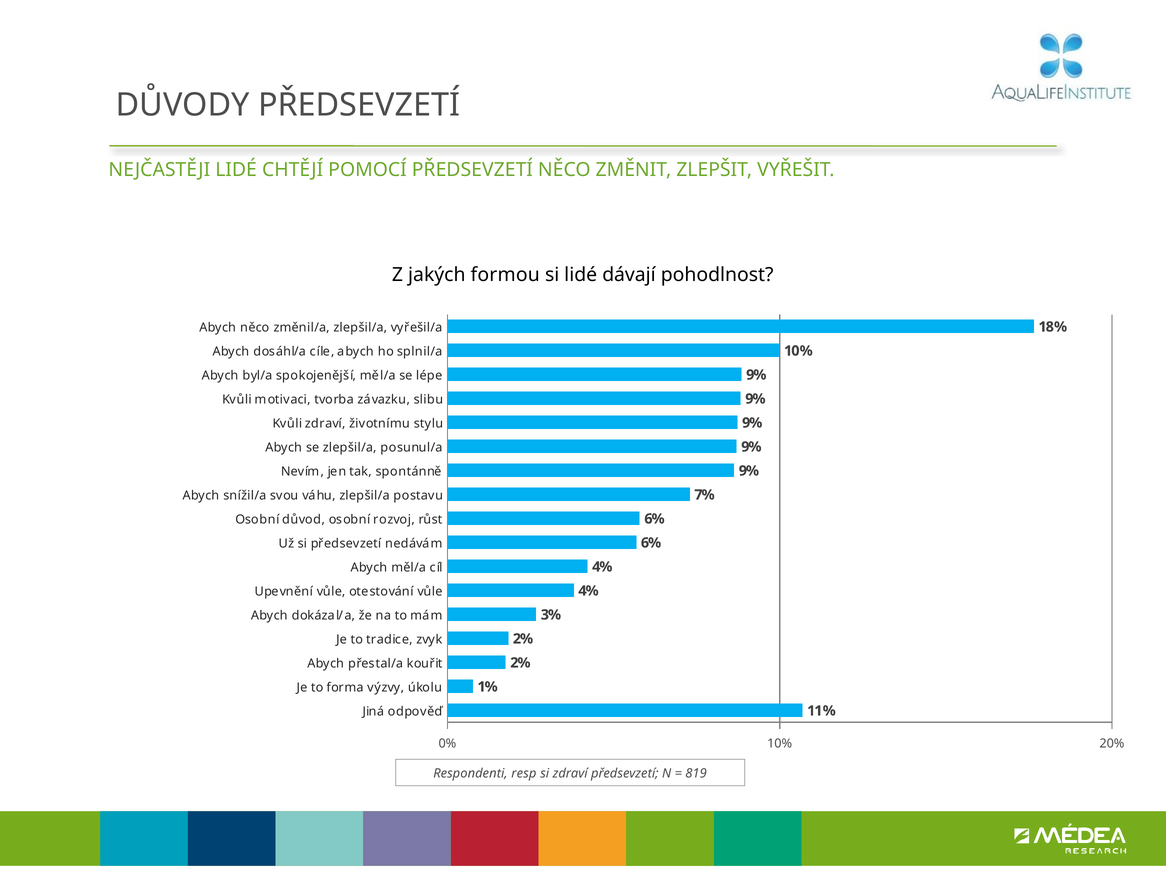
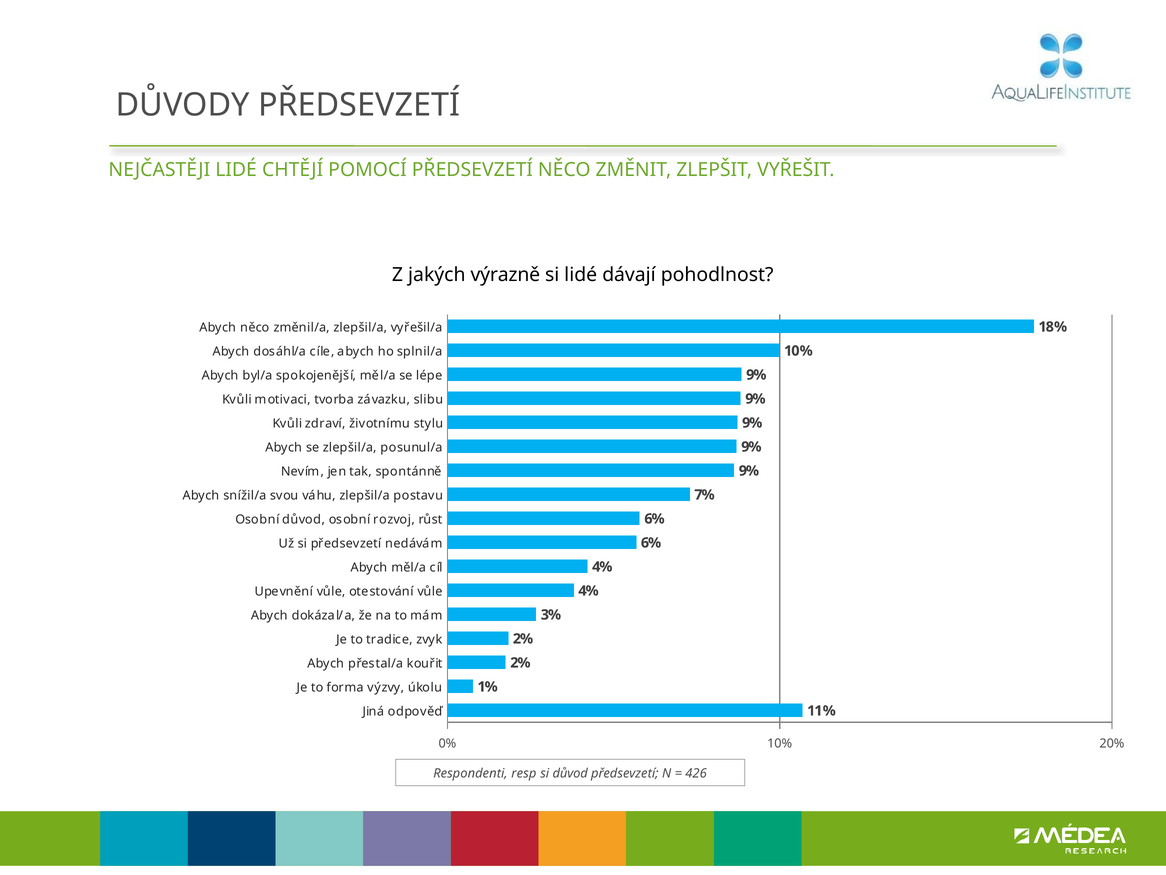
formou: formou -> výrazně (505, 275)
si zdraví: zdraví -> důvod (570, 773)
819: 819 -> 426 (696, 773)
